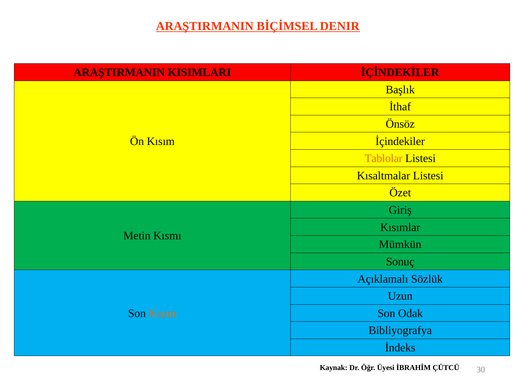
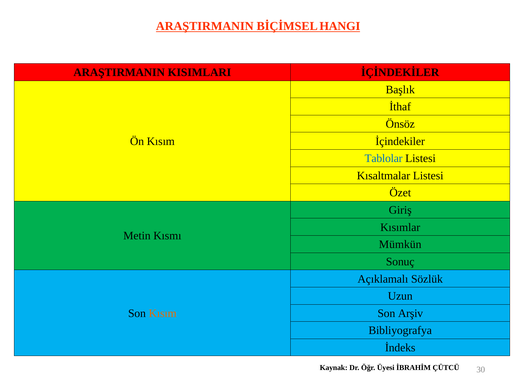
DENIR: DENIR -> HANGI (340, 26)
Tablolar colour: orange -> blue (384, 158)
Odak: Odak -> Arşiv (411, 313)
